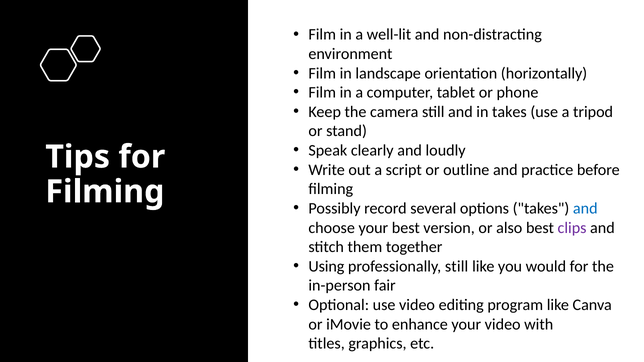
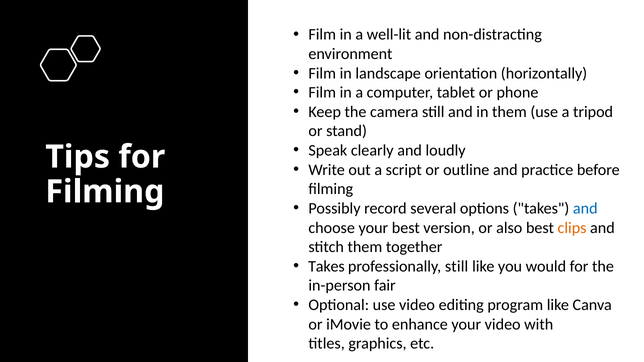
in takes: takes -> them (509, 112)
clips colour: purple -> orange (572, 228)
Using: Using -> Takes (326, 267)
